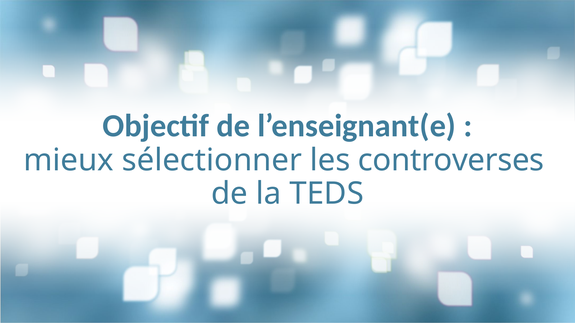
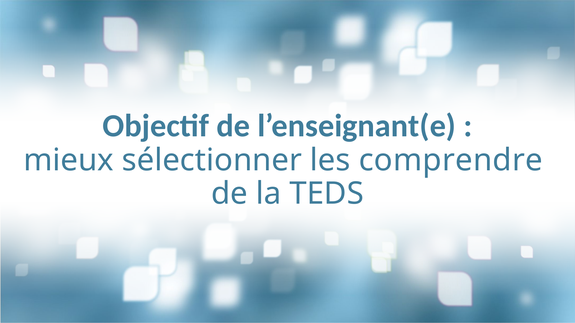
controverses: controverses -> comprendre (451, 160)
